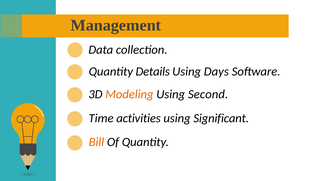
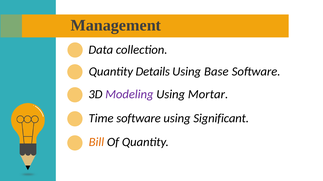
Days: Days -> Base (216, 72)
Modeling colour: orange -> purple (129, 95)
Second: Second -> Mortar (208, 95)
Time activities: activities -> software (139, 119)
